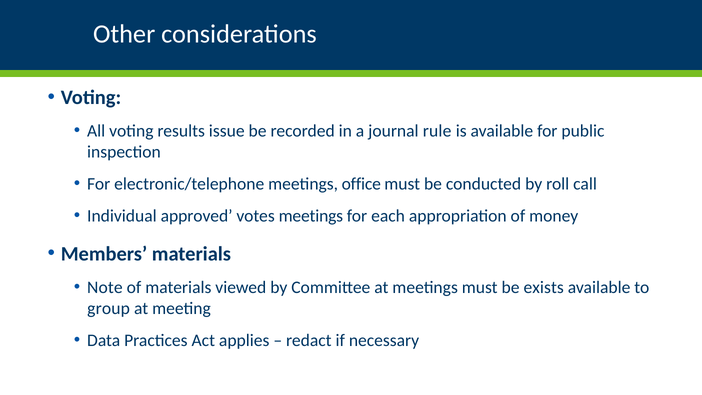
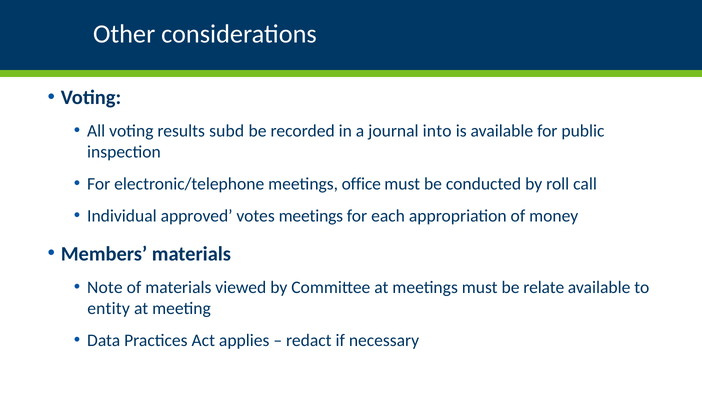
issue: issue -> subd (227, 131)
rule: rule -> into (437, 131)
exists: exists -> relate (544, 287)
group: group -> entity (109, 308)
